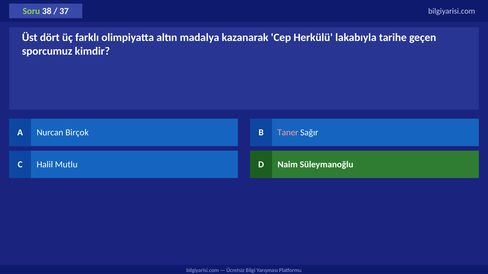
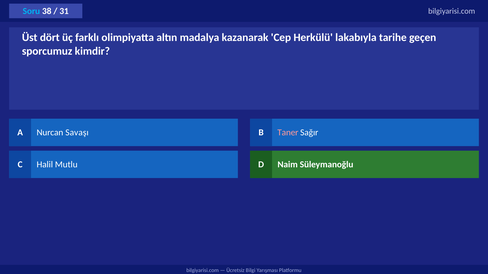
Soru colour: light green -> light blue (31, 11)
37: 37 -> 31 (64, 11)
Birçok: Birçok -> Savaşı (77, 133)
